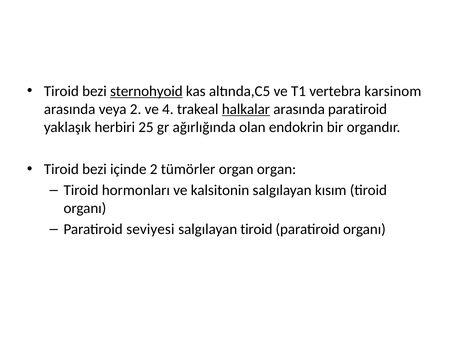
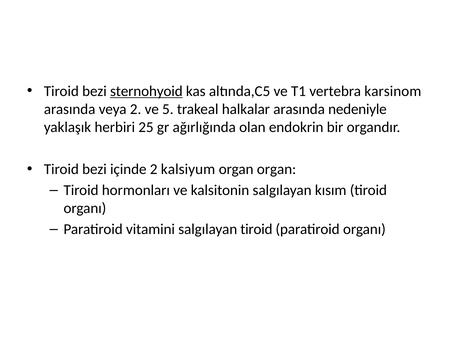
4: 4 -> 5 (168, 109)
halkalar underline: present -> none (246, 109)
arasında paratiroid: paratiroid -> nedeniyle (357, 109)
tümörler: tümörler -> kalsiyum (188, 169)
seviyesi: seviyesi -> vitamini (150, 229)
